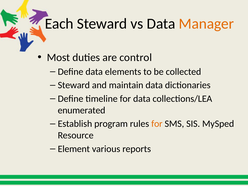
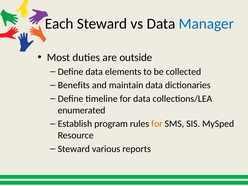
Manager colour: orange -> blue (206, 24)
control: control -> outside (136, 57)
Steward: Steward -> Benefits (74, 85)
Element: Element -> Steward (74, 149)
